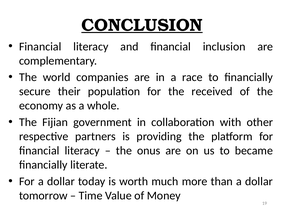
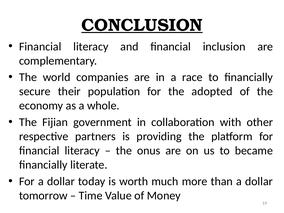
received: received -> adopted (212, 91)
